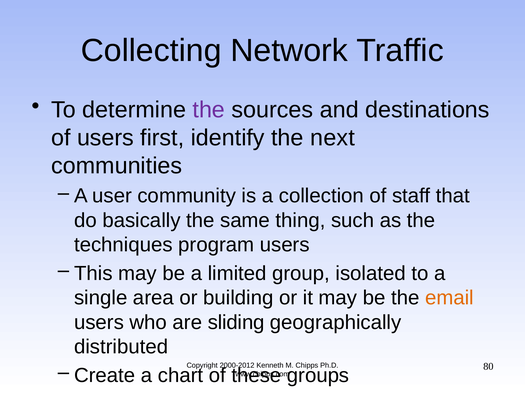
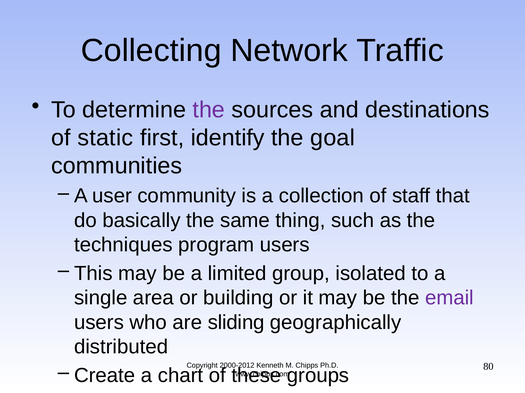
of users: users -> static (105, 138)
next: next -> goal (333, 138)
email colour: orange -> purple (449, 298)
